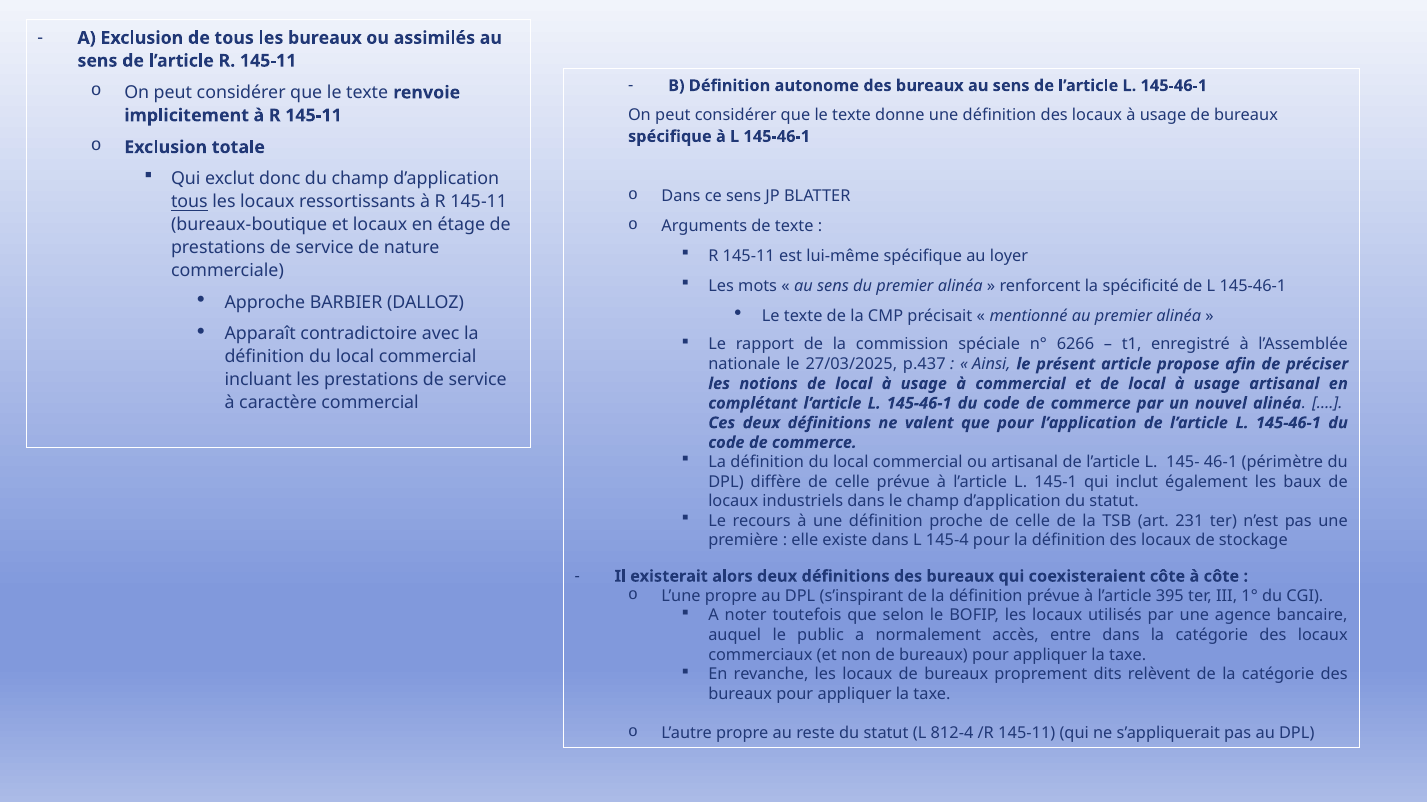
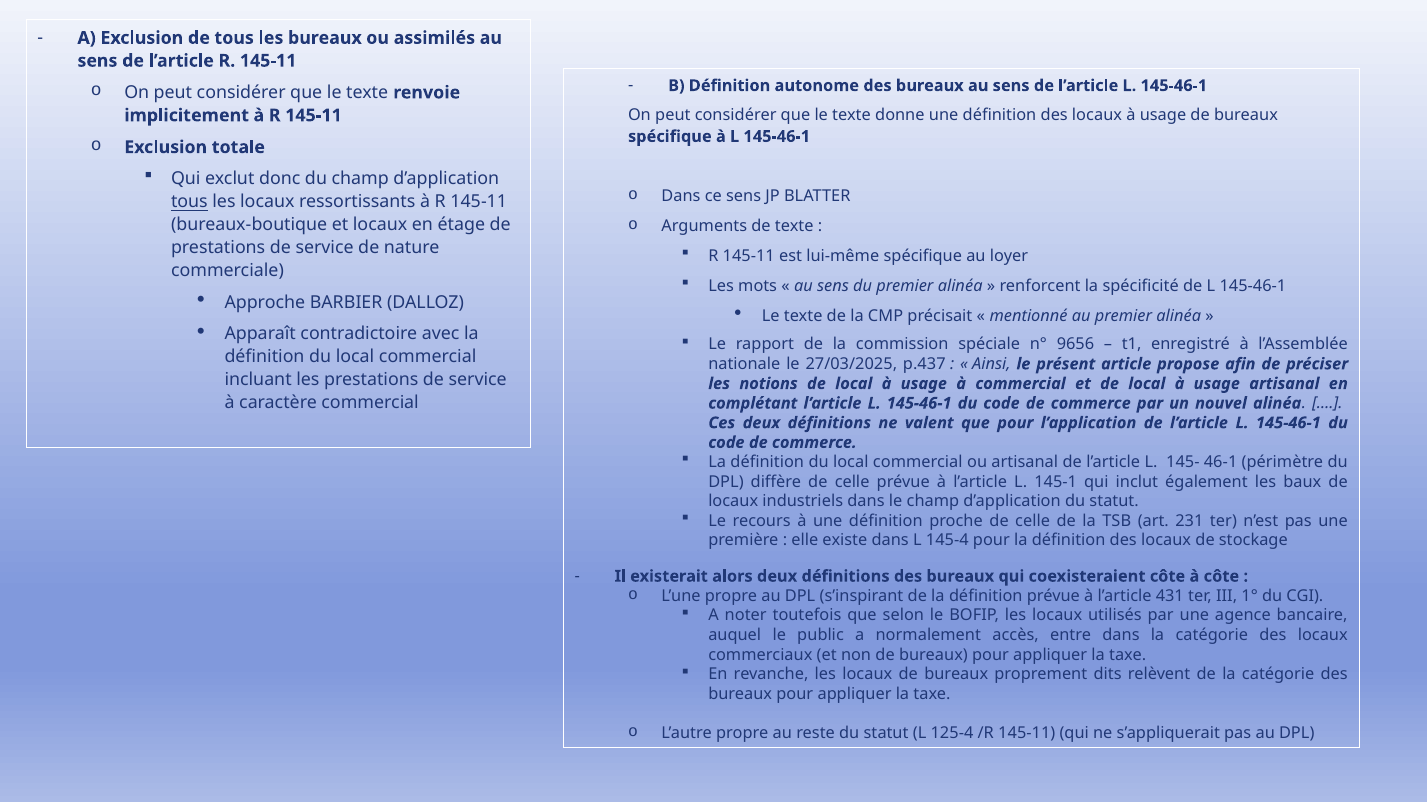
6266: 6266 -> 9656 (1075, 345)
395: 395 -> 431 (1170, 596)
812-4: 812-4 -> 125-4 (952, 734)
